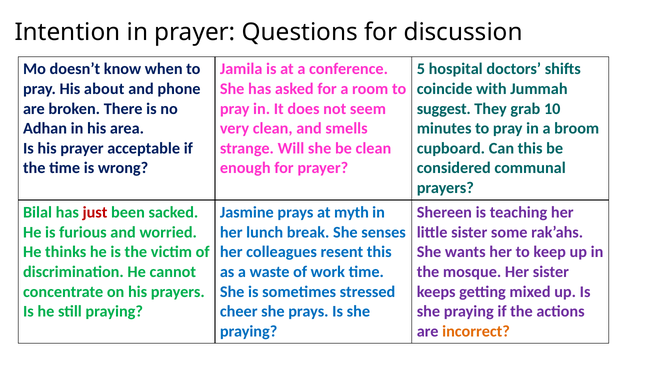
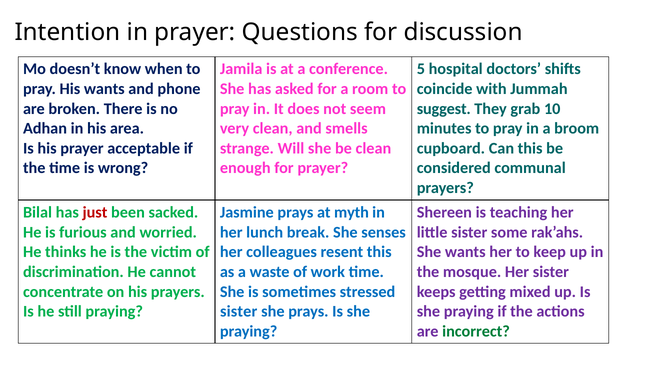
His about: about -> wants (104, 89)
cheer: cheer -> sister (239, 312)
incorrect colour: orange -> green (476, 332)
